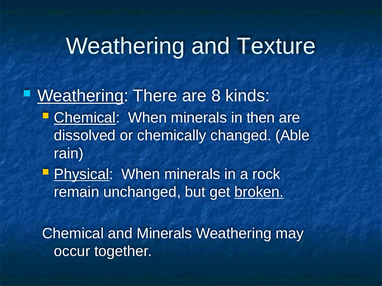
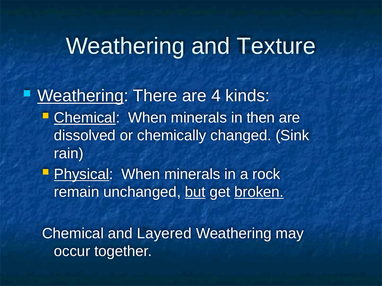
8: 8 -> 4 (216, 96)
Able: Able -> Sink (292, 136)
but underline: none -> present (195, 192)
and Minerals: Minerals -> Layered (164, 234)
